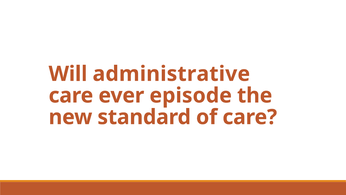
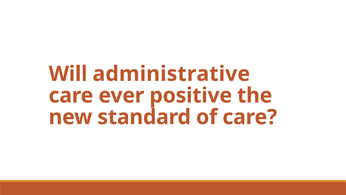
episode: episode -> positive (191, 95)
